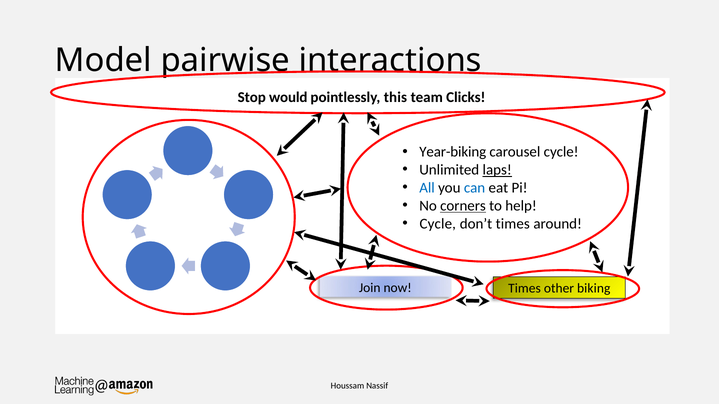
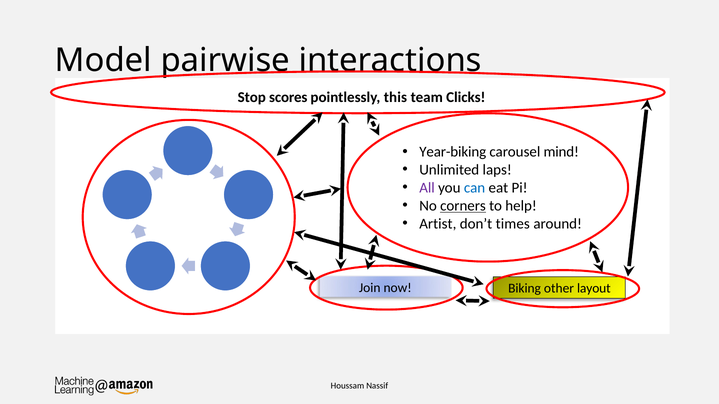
would: would -> scores (288, 97)
carousel cycle: cycle -> mind (561, 152)
laps underline: present -> none (497, 170)
All colour: blue -> purple (427, 188)
Cycle: Cycle -> Artist (438, 224)
Times: Times -> Biking (525, 289)
biking: biking -> layout (594, 289)
